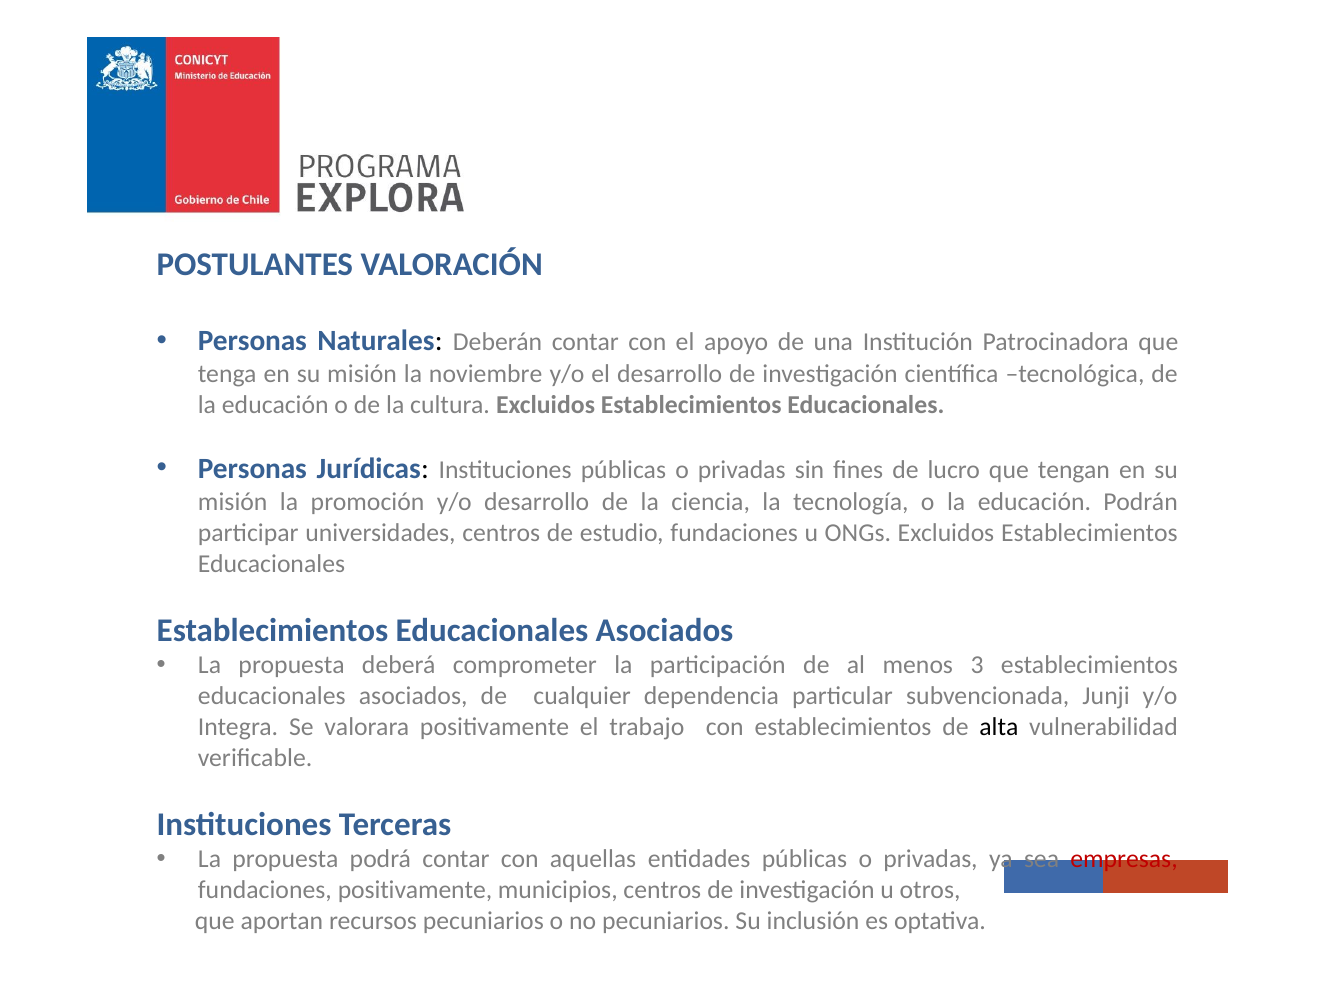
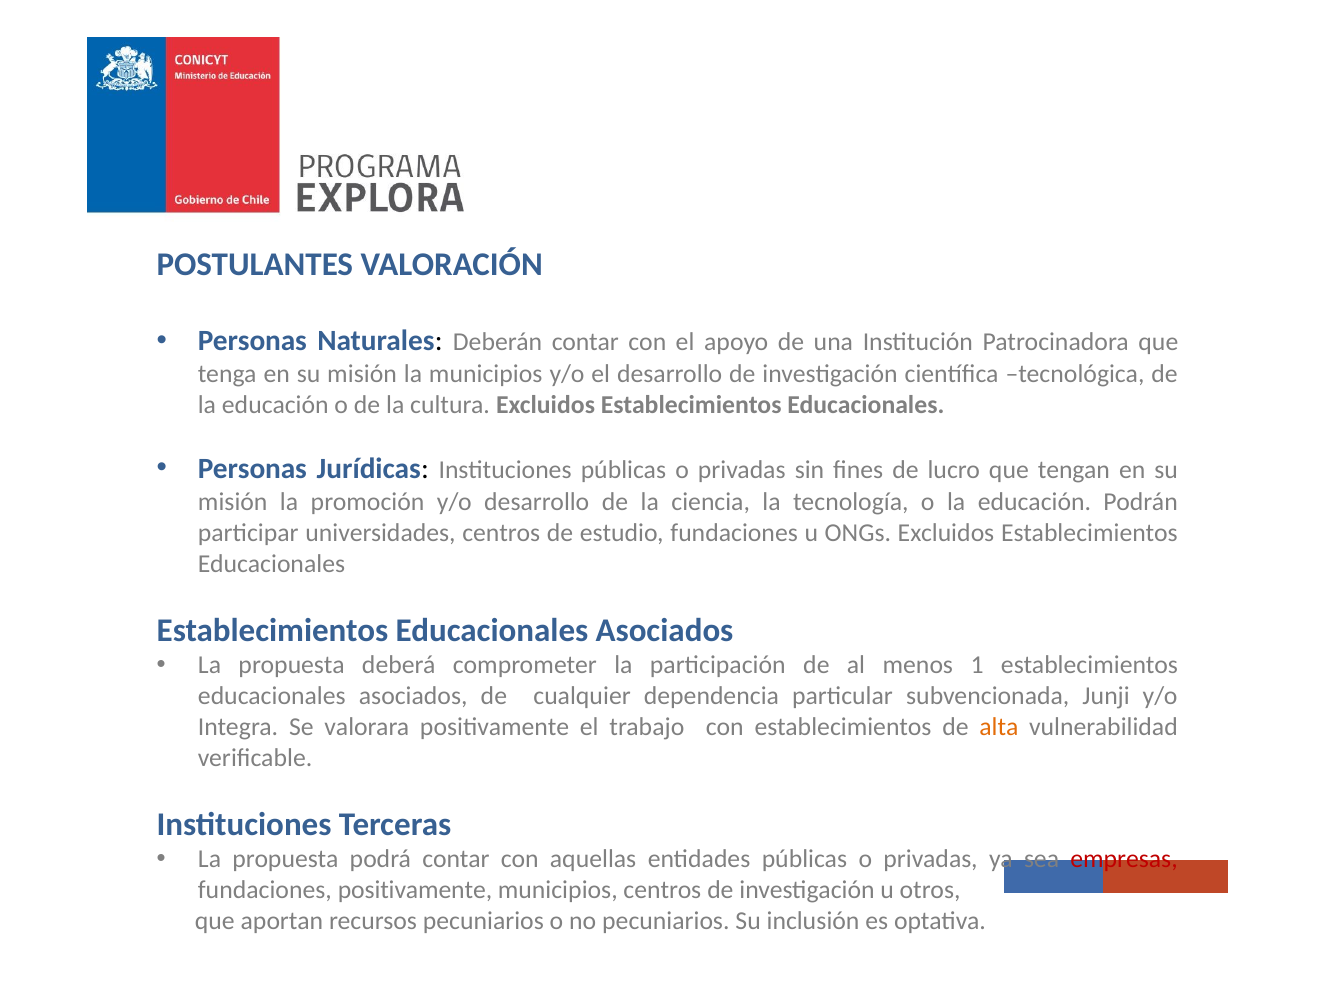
la noviembre: noviembre -> municipios (486, 374)
3: 3 -> 1 (977, 665)
alta colour: black -> orange (999, 726)
